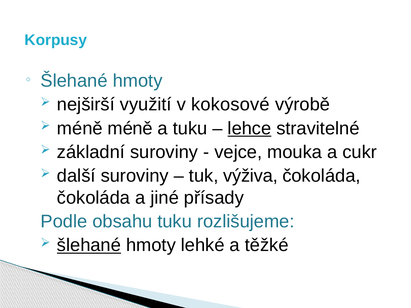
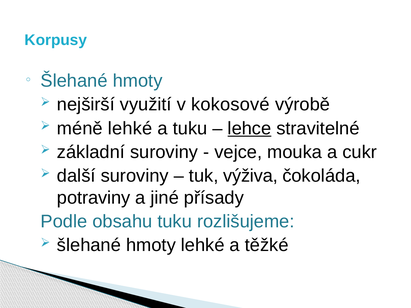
méně méně: méně -> lehké (130, 128)
čokoláda: čokoláda -> potraviny (94, 198)
šlehané underline: present -> none (89, 246)
